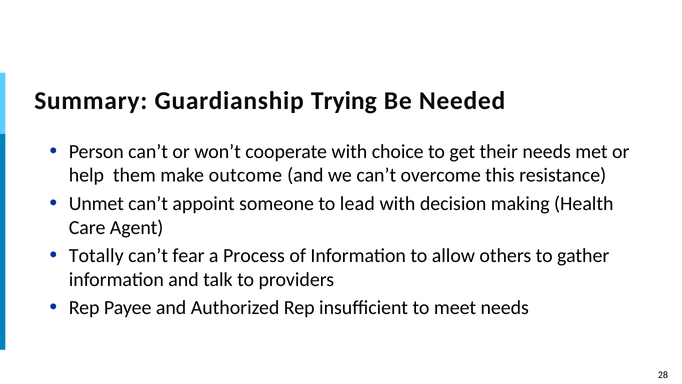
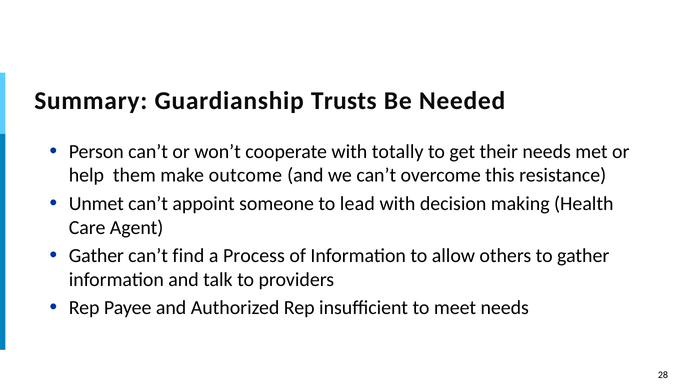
Trying: Trying -> Trusts (344, 100)
choice: choice -> totally (398, 151)
Totally: Totally -> Gather (96, 255)
fear: fear -> find (188, 255)
